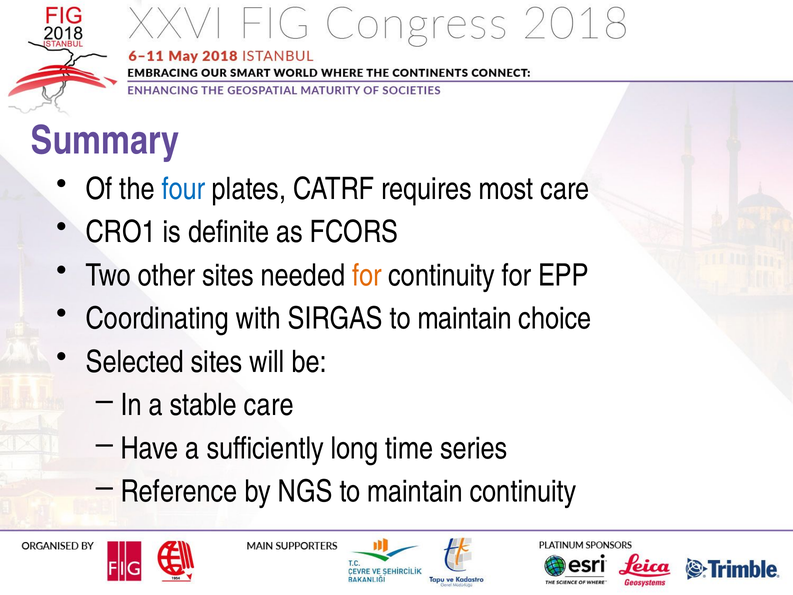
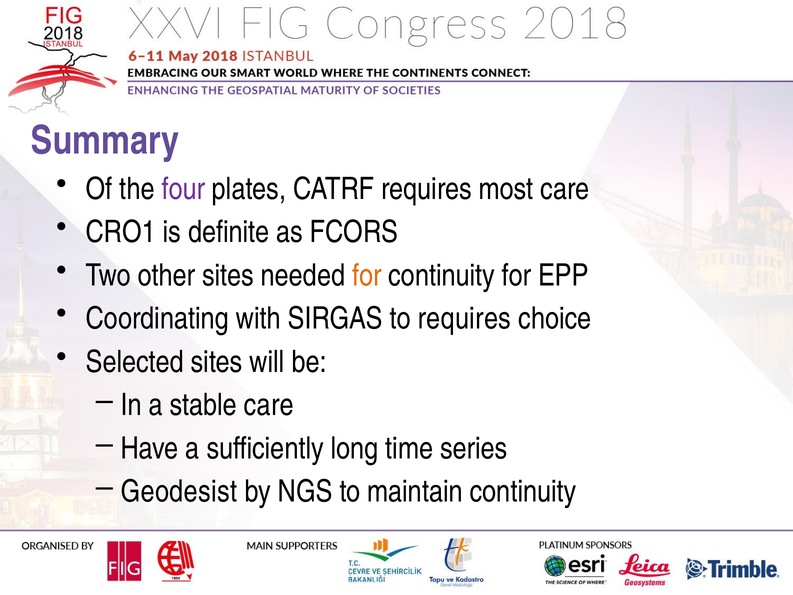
four colour: blue -> purple (183, 189)
SIRGAS to maintain: maintain -> requires (464, 319)
Reference: Reference -> Geodesist (179, 491)
